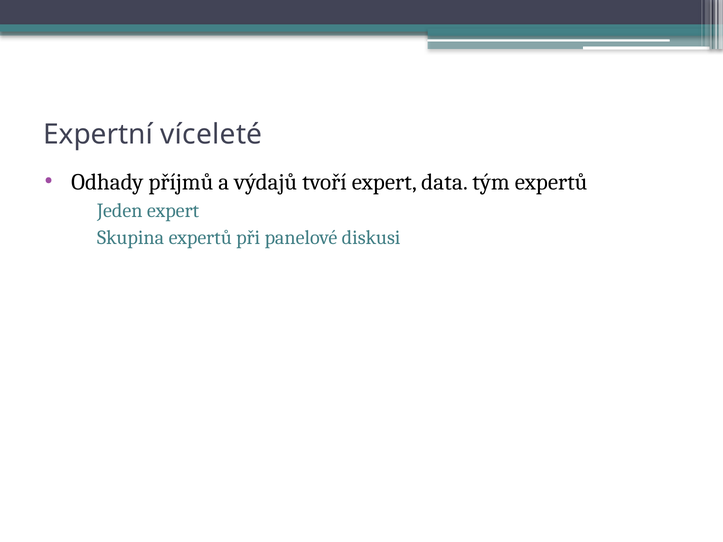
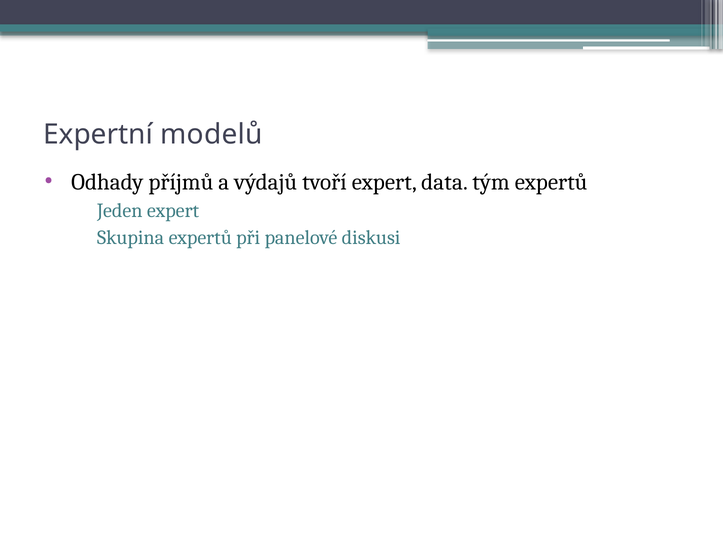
víceleté: víceleté -> modelů (211, 134)
